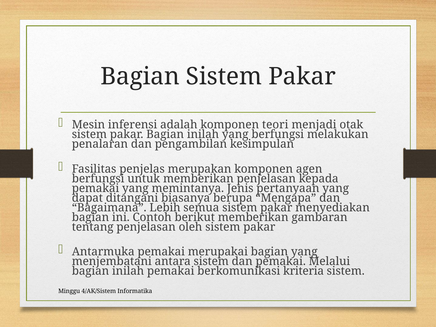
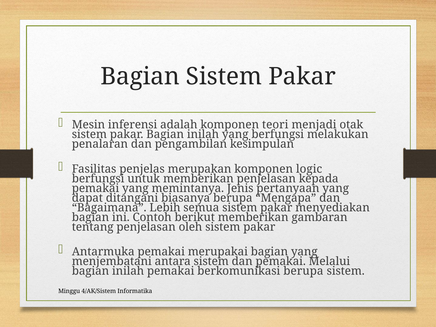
agen: agen -> logic (309, 169)
berkomunikasi kriteria: kriteria -> berupa (303, 271)
